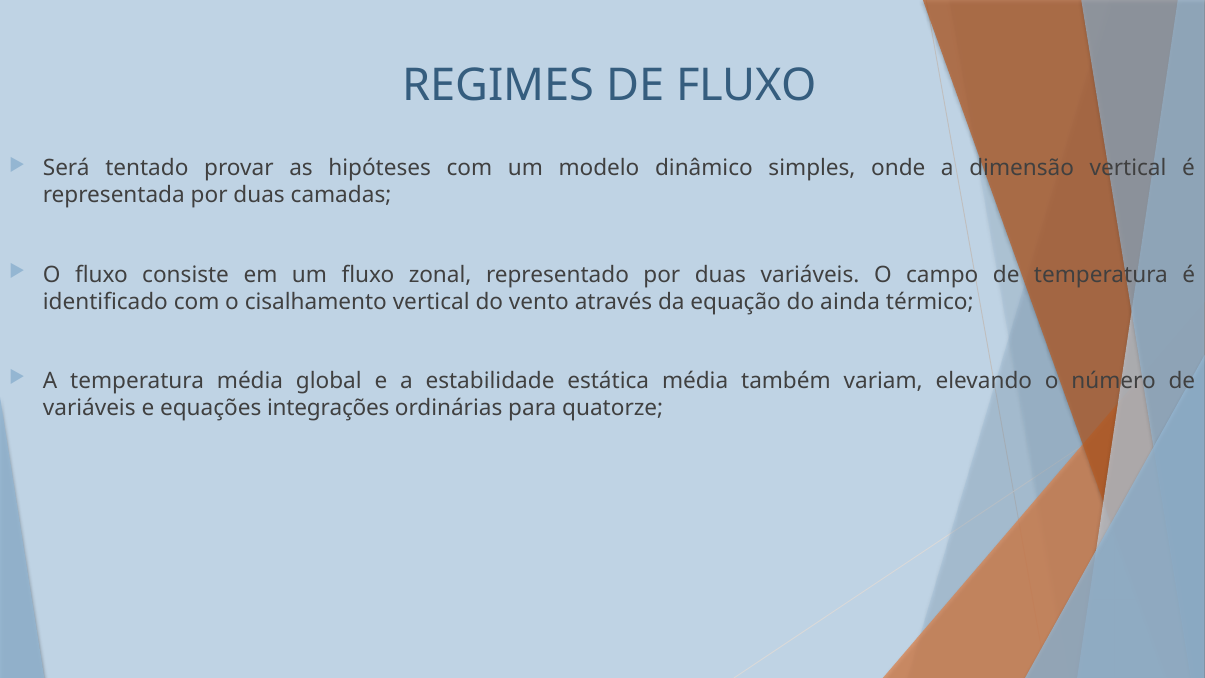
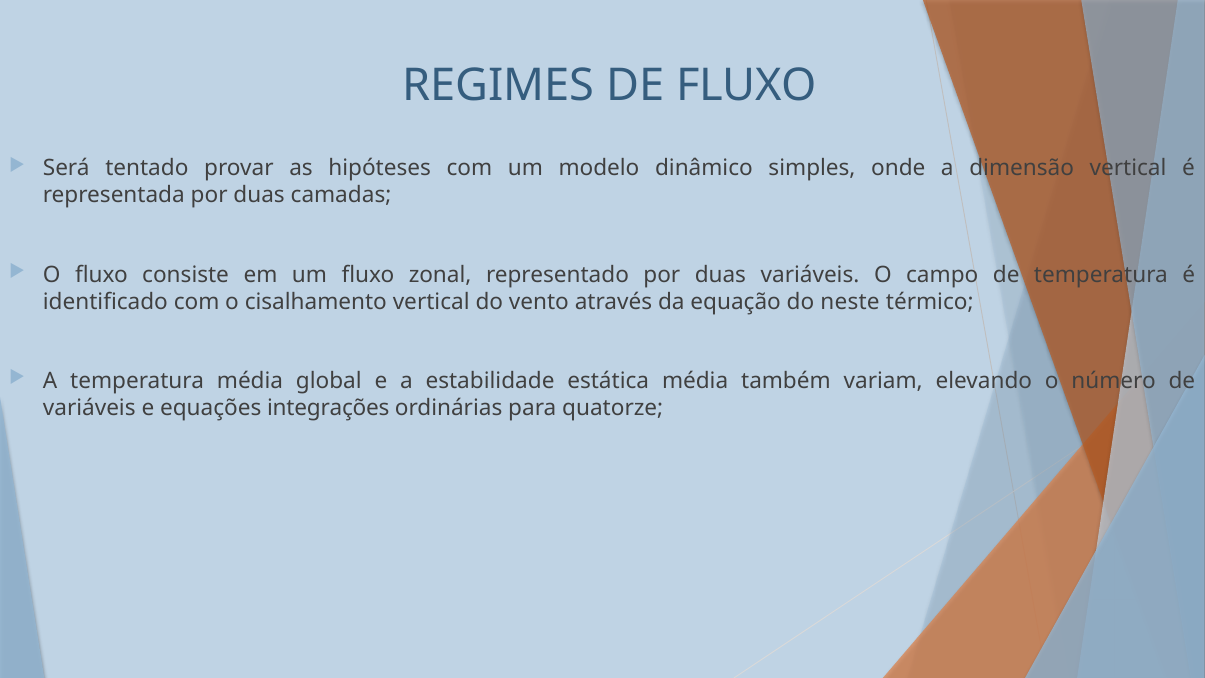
ainda: ainda -> neste (850, 302)
